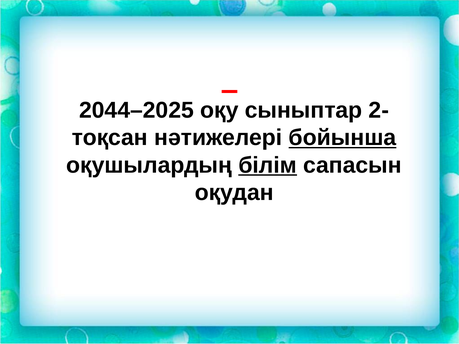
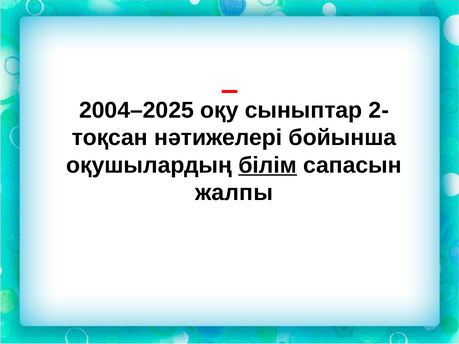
2044–2025: 2044–2025 -> 2004–2025 (137, 110)
бойынша underline: present -> none (342, 138)
оқудан: оқудан -> жалпы (234, 193)
